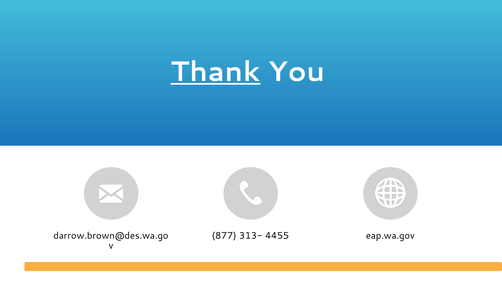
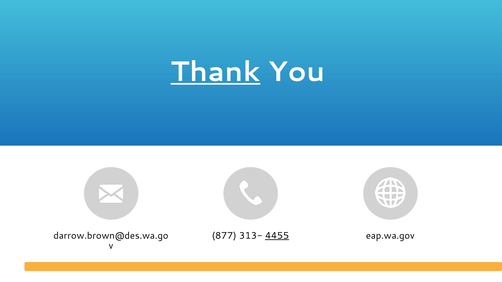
4455 underline: none -> present (277, 236)
